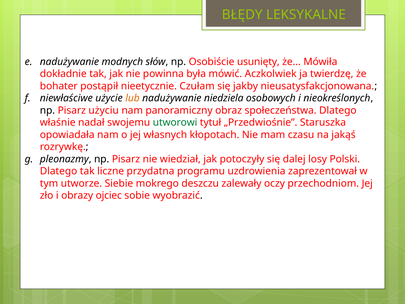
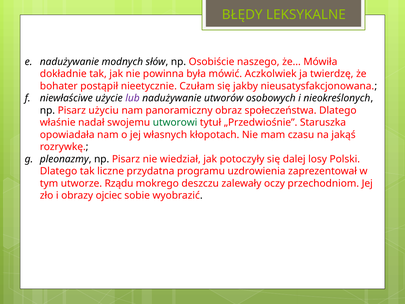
usunięty: usunięty -> naszego (258, 62)
lub colour: orange -> purple (133, 98)
niedziela: niedziela -> utworów (224, 98)
Siebie: Siebie -> Rządu (119, 183)
